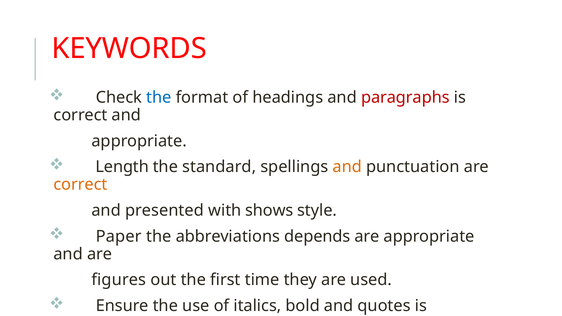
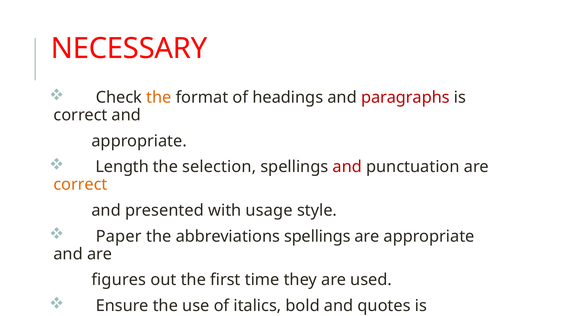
KEYWORDS: KEYWORDS -> NECESSARY (129, 48)
the colour: blue -> orange (159, 97)
standard: standard -> selection (219, 167)
and colour: orange -> red (347, 167)
shows: shows -> usage (269, 211)
abbreviations depends: depends -> spellings (317, 236)
